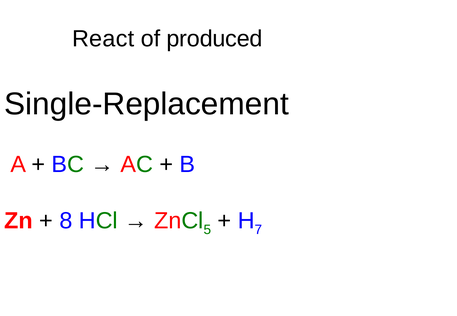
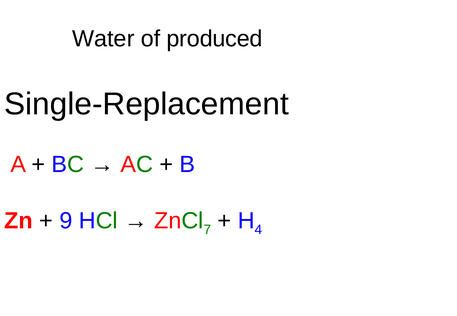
React: React -> Water (103, 39)
8: 8 -> 9 (66, 221)
5: 5 -> 7 (207, 230)
7: 7 -> 4 (258, 230)
